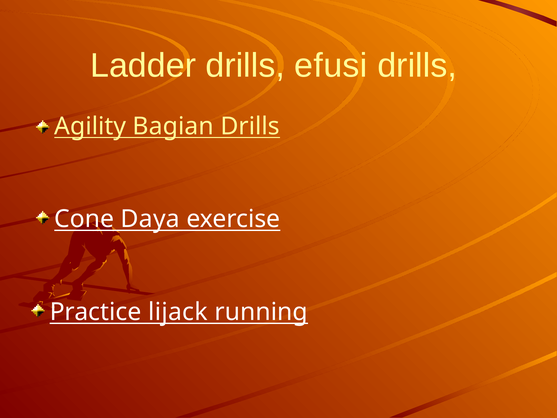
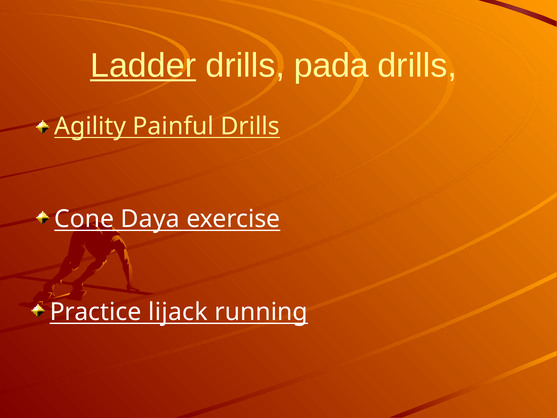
Ladder underline: none -> present (143, 66)
efusi: efusi -> pada (331, 66)
Bagian: Bagian -> Painful (173, 126)
